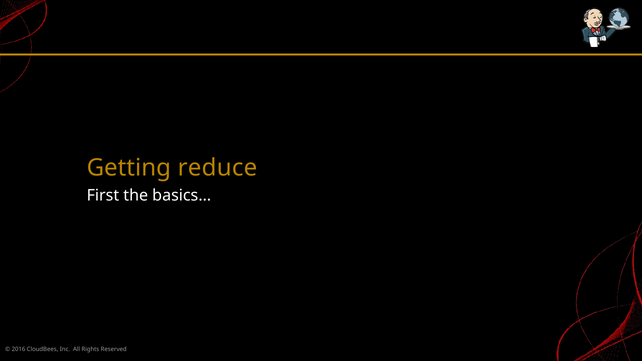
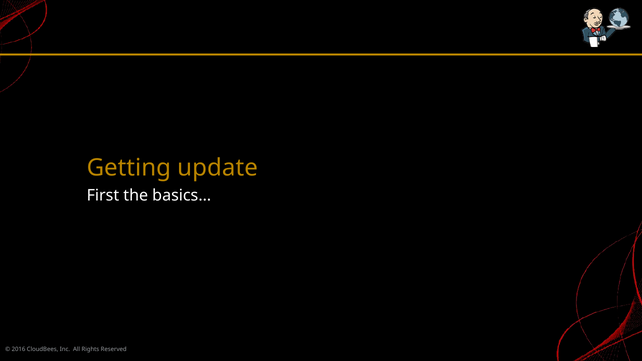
reduce: reduce -> update (218, 168)
